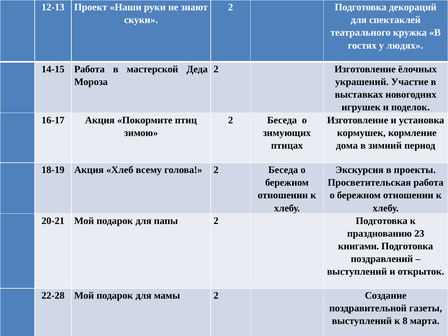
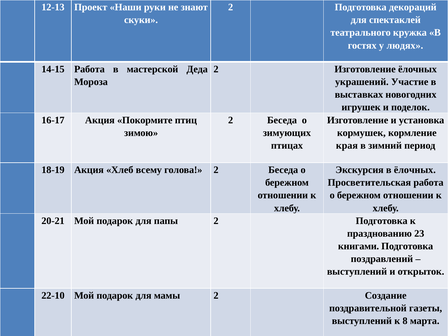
дома: дома -> края (347, 146)
в проекты: проекты -> ёлочных (415, 170)
22-28: 22-28 -> 22-10 (53, 296)
